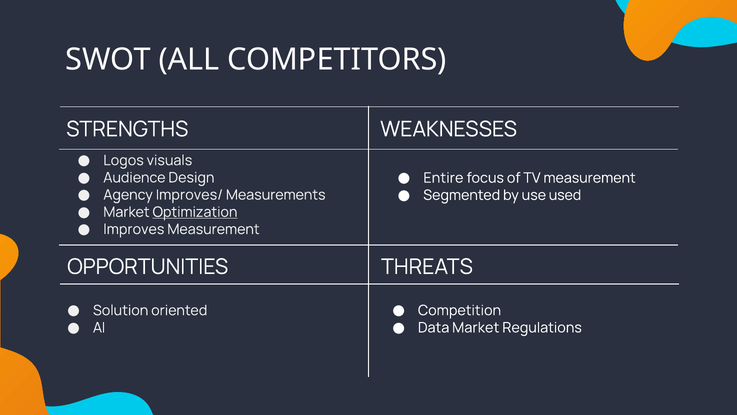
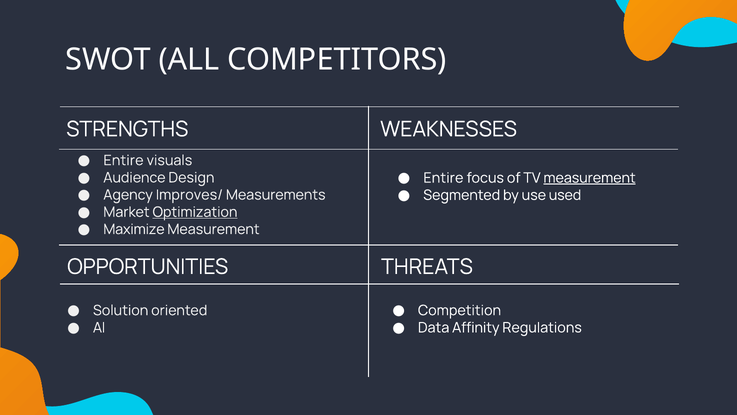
Logos: Logos -> Entire (124, 160)
measurement underline: none -> present (590, 178)
Improves: Improves -> Maximize (134, 229)
Data Market: Market -> Affinity (476, 327)
